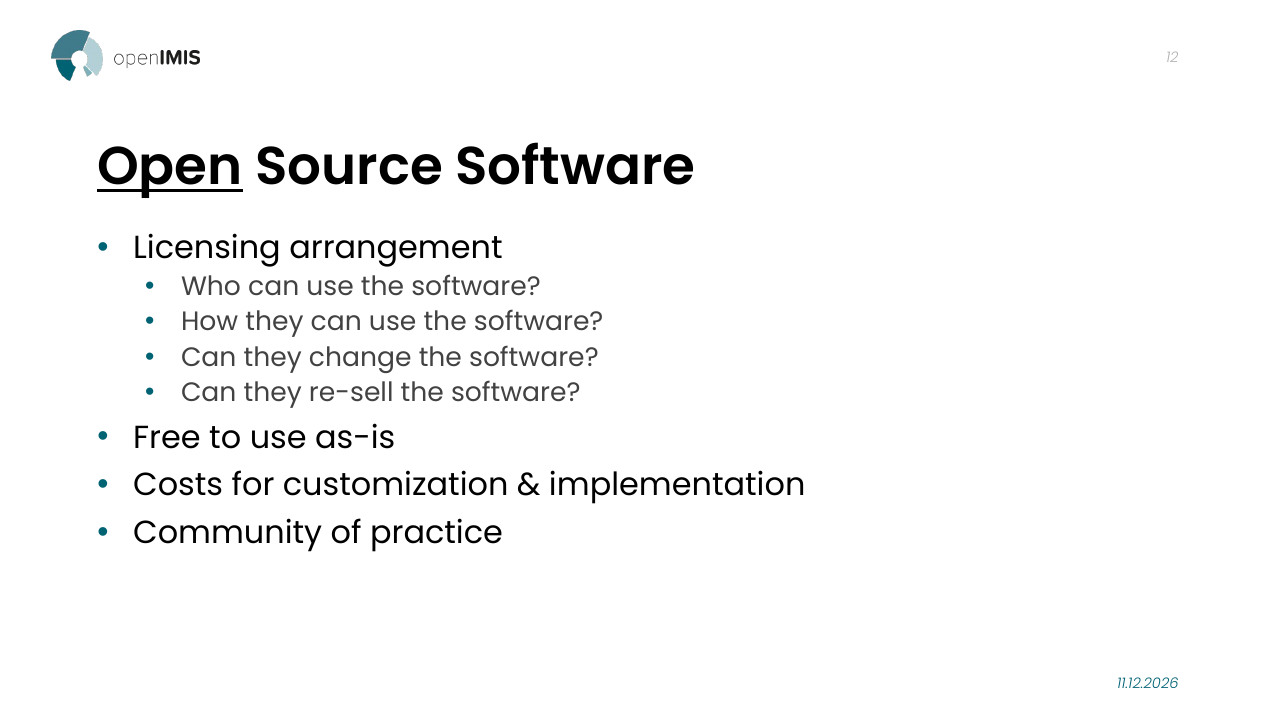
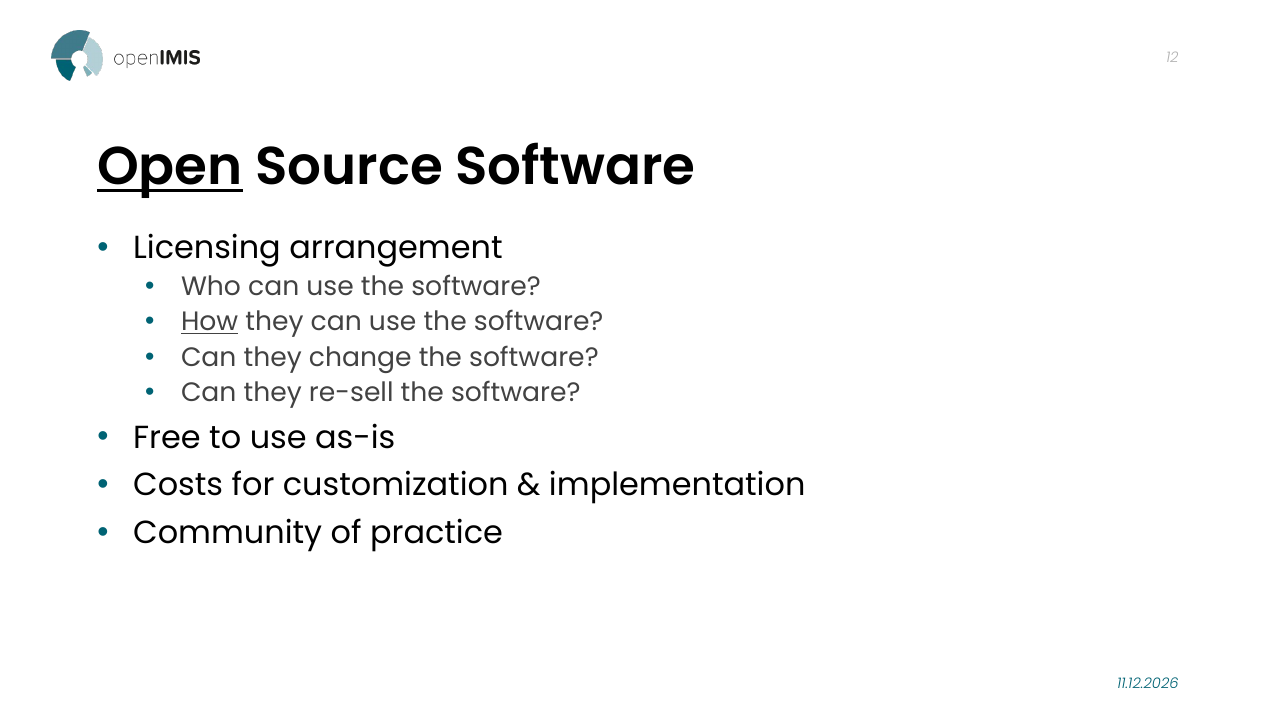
How underline: none -> present (210, 322)
